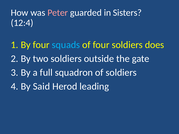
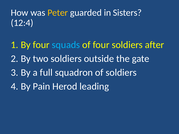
Peter colour: pink -> yellow (58, 13)
does: does -> after (155, 45)
Said: Said -> Pain (42, 87)
